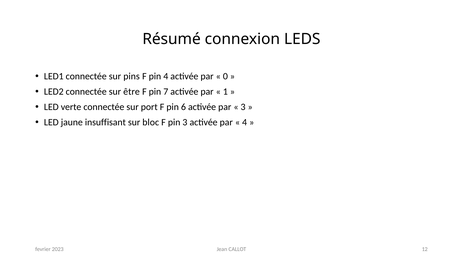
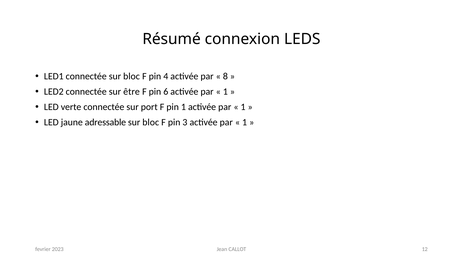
connectée sur pins: pins -> bloc (132, 76)
0: 0 -> 8 (225, 76)
7: 7 -> 6 (166, 91)
pin 6: 6 -> 1 (183, 107)
3: 3 -> 1 (243, 107)
insuffisant: insuffisant -> adressable (105, 122)
4: 4 -> 1 (245, 122)
